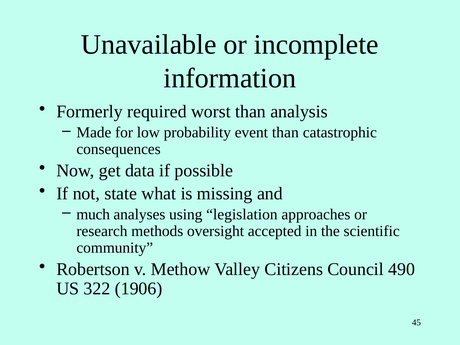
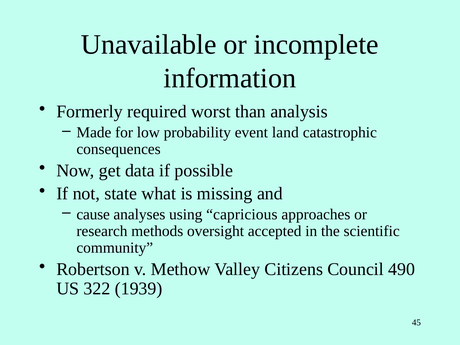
event than: than -> land (285, 133)
much: much -> cause (93, 215)
legislation: legislation -> capricious (242, 215)
1906: 1906 -> 1939 (139, 288)
